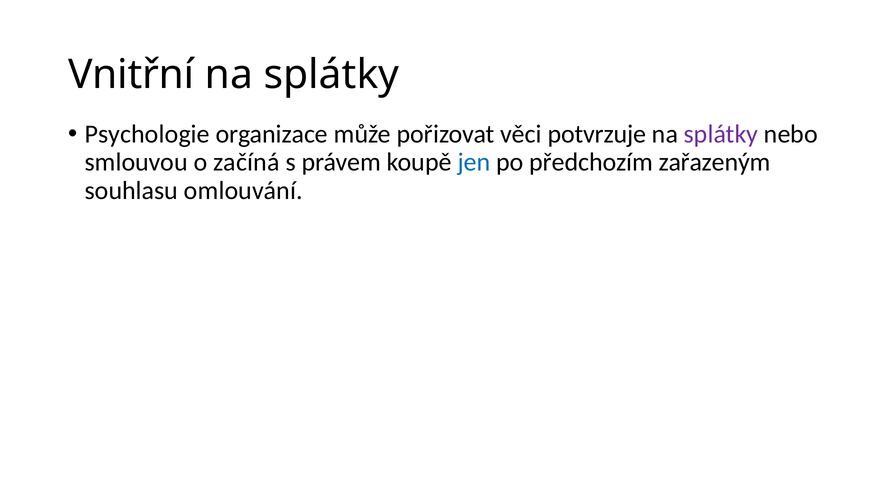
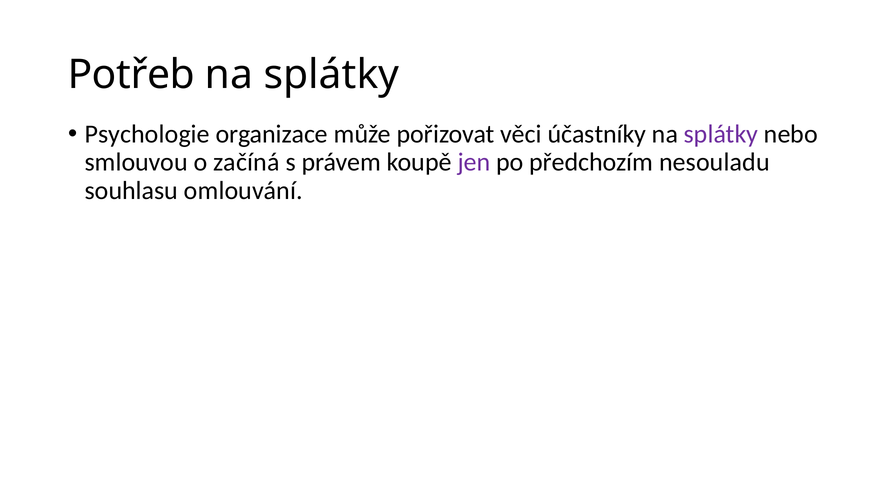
Vnitřní: Vnitřní -> Potřeb (131, 75)
potvrzuje: potvrzuje -> účastníky (597, 134)
jen colour: blue -> purple (474, 162)
zařazeným: zařazeným -> nesouladu (714, 162)
